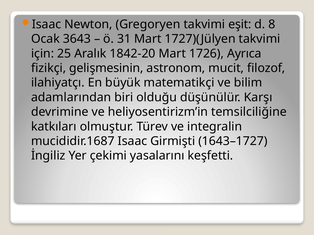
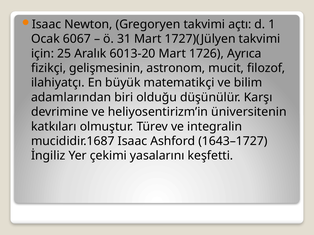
eşit: eşit -> açtı (240, 24)
8: 8 -> 1 (272, 24)
3643: 3643 -> 6067 (77, 39)
1842-20: 1842-20 -> 6013-20 (133, 54)
temsilciliğine: temsilciliğine -> üniversitenin (249, 112)
Girmişti: Girmişti -> Ashford (173, 141)
